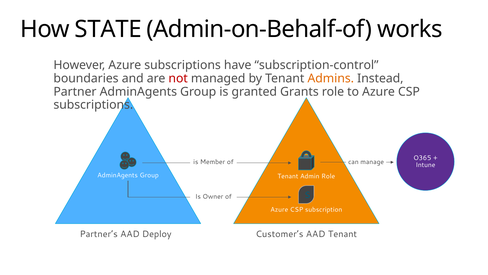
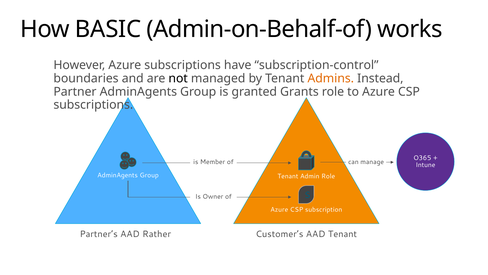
STATE: STATE -> BASIC (108, 29)
not colour: red -> black (178, 78)
Deploy: Deploy -> Rather (157, 234)
